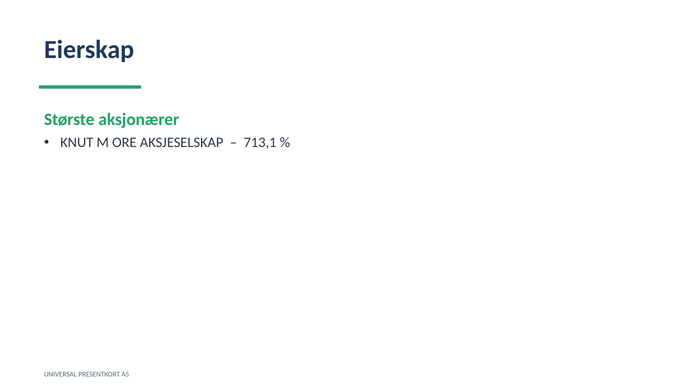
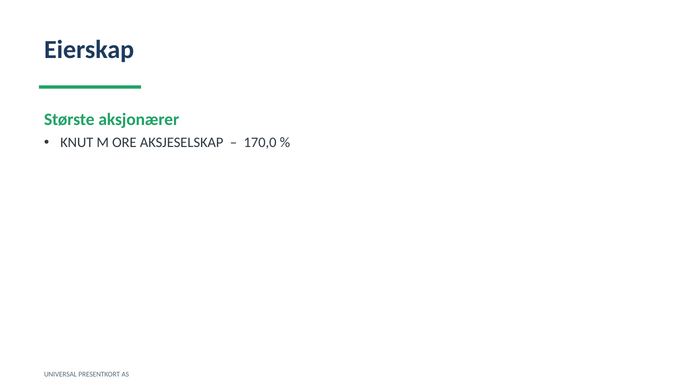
713,1: 713,1 -> 170,0 (260, 142)
